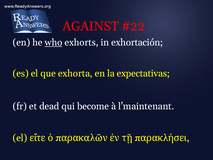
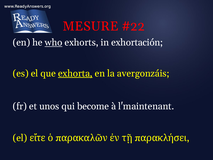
AGAINST: AGAINST -> MESURE (91, 26)
exhorta underline: none -> present (75, 73)
expectativas: expectativas -> avergonzáis (143, 73)
dead: dead -> unos (49, 106)
